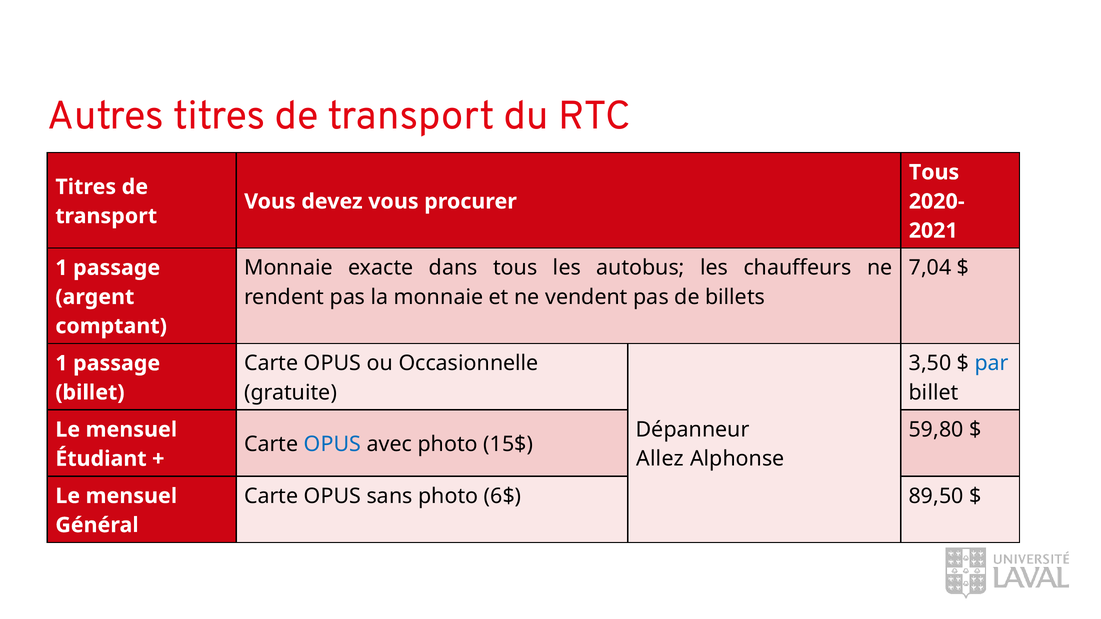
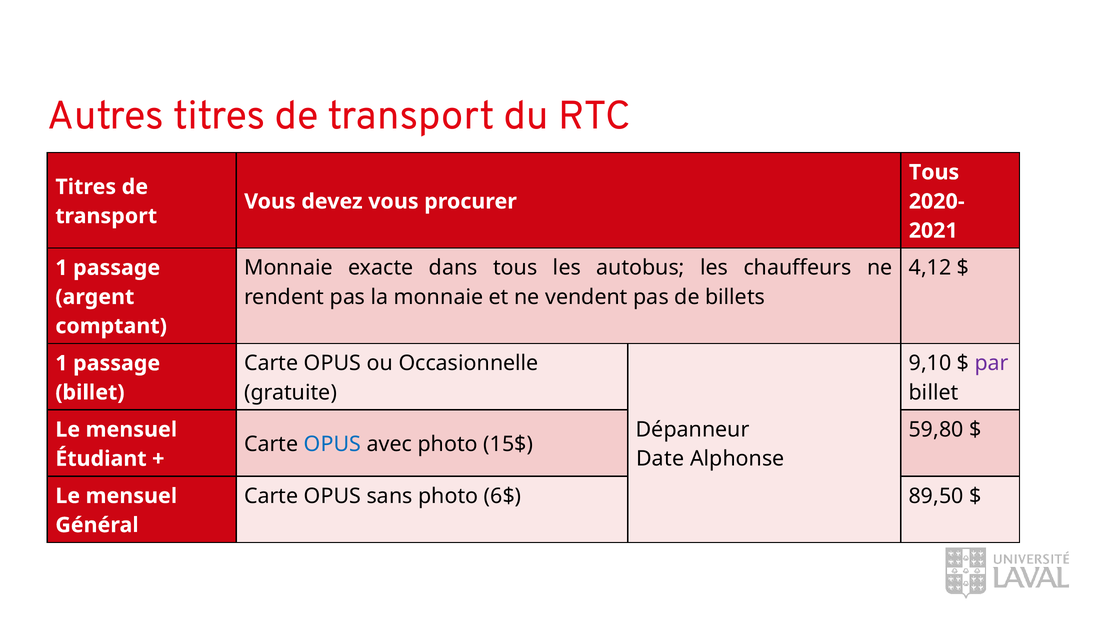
7,04: 7,04 -> 4,12 (930, 268)
3,50: 3,50 -> 9,10 (930, 364)
par colour: blue -> purple (992, 364)
Allez: Allez -> Date (660, 459)
